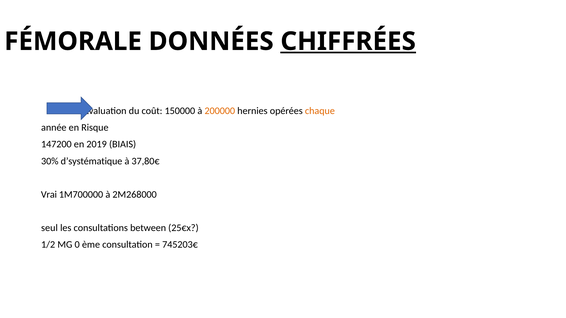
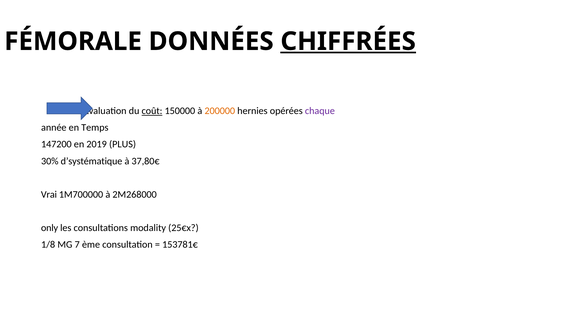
coût underline: none -> present (152, 111)
chaque colour: orange -> purple (320, 111)
Risque: Risque -> Temps (95, 128)
BIAIS: BIAIS -> PLUS (123, 145)
seul: seul -> only (50, 228)
between: between -> modality (148, 228)
1/2: 1/2 -> 1/8 (48, 245)
0: 0 -> 7 (77, 245)
745203€: 745203€ -> 153781€ (180, 245)
